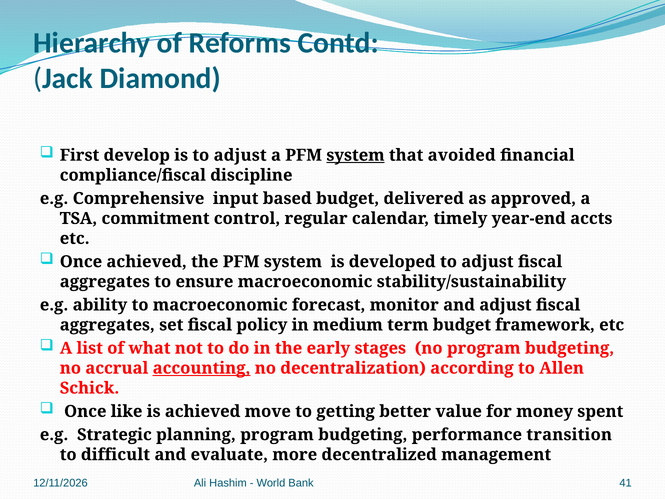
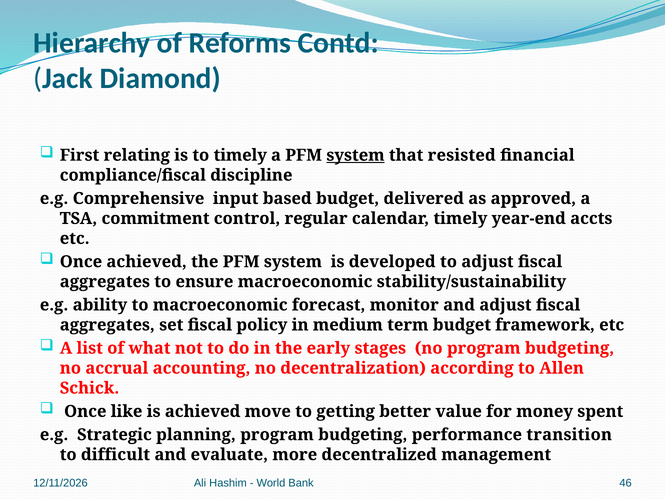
develop: develop -> relating (137, 155)
is to adjust: adjust -> timely (240, 155)
avoided: avoided -> resisted (462, 155)
accounting underline: present -> none (202, 368)
41: 41 -> 46 (626, 483)
